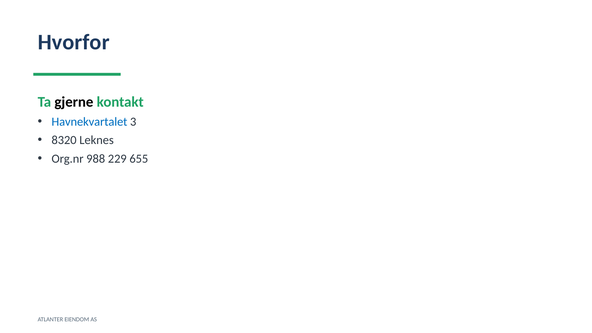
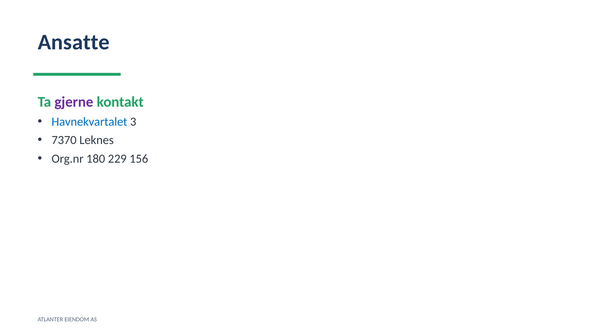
Hvorfor: Hvorfor -> Ansatte (74, 42)
gjerne colour: black -> purple (74, 102)
8320: 8320 -> 7370 (64, 140)
988: 988 -> 180 (96, 159)
655: 655 -> 156 (139, 159)
